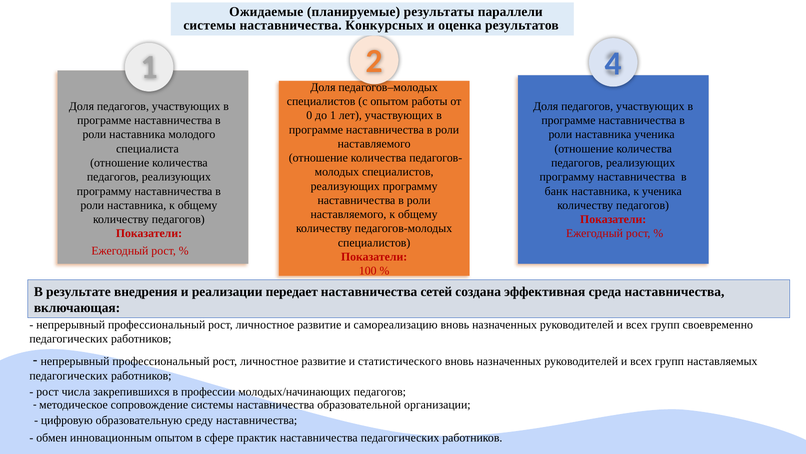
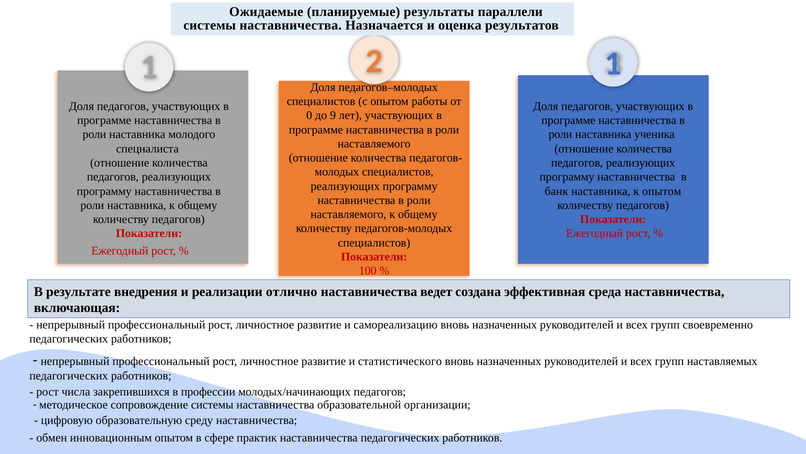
Конкурсных: Конкурсных -> Назначается (384, 25)
2 4: 4 -> 1 (613, 64)
до 1: 1 -> 9 (333, 115)
к ученика: ученика -> опытом (662, 191)
передает: передает -> отлично (292, 291)
сетей: сетей -> ведет (436, 291)
